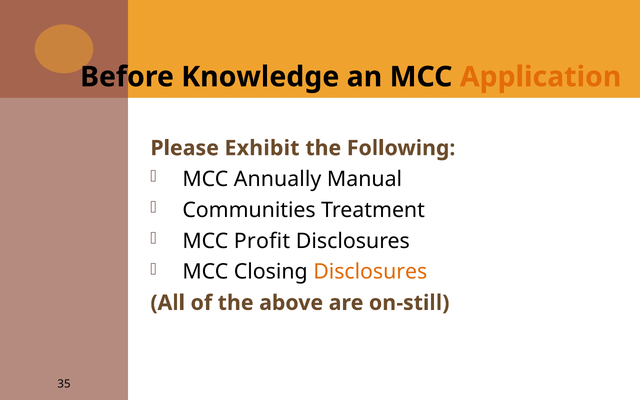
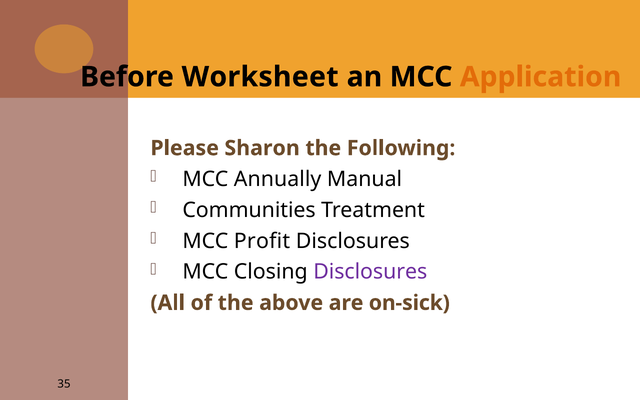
Knowledge: Knowledge -> Worksheet (260, 77)
Exhibit: Exhibit -> Sharon (262, 148)
Disclosures colour: orange -> purple (370, 272)
on-still: on-still -> on-sick (409, 303)
